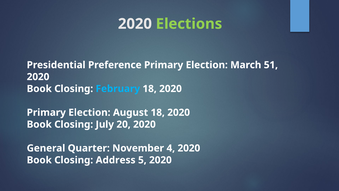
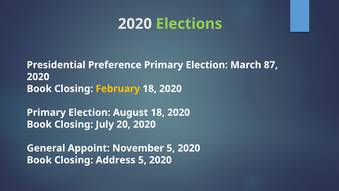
51: 51 -> 87 (271, 65)
February colour: light blue -> yellow (118, 89)
Quarter: Quarter -> Appoint (89, 148)
November 4: 4 -> 5 (171, 148)
